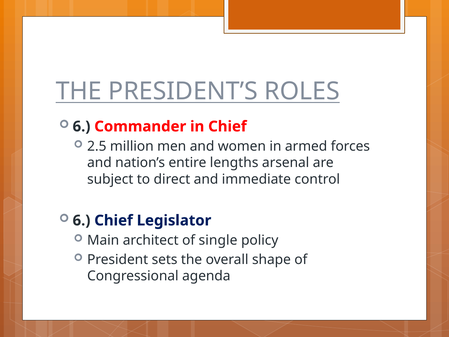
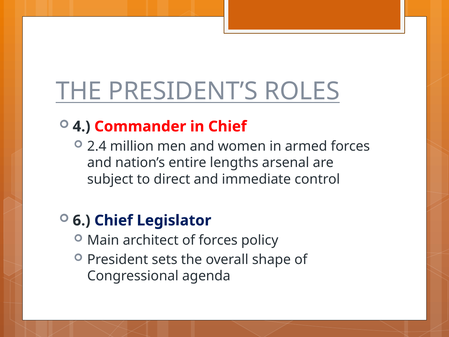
6: 6 -> 4 (81, 126)
2.5: 2.5 -> 2.4 (97, 146)
of single: single -> forces (218, 240)
